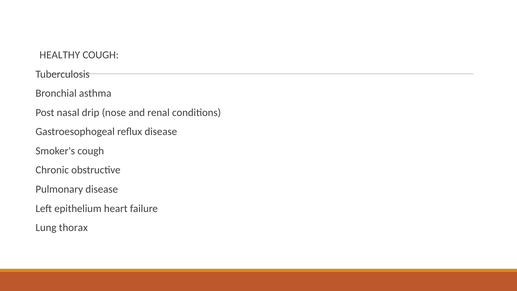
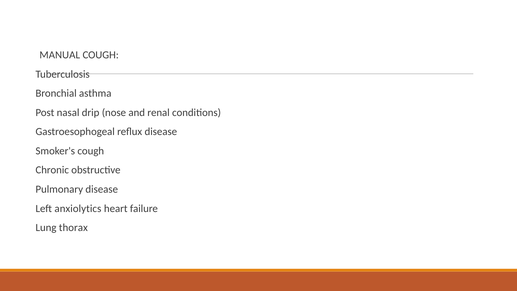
HEALTHY: HEALTHY -> MANUAL (60, 55)
epithelium: epithelium -> anxiolytics (78, 208)
